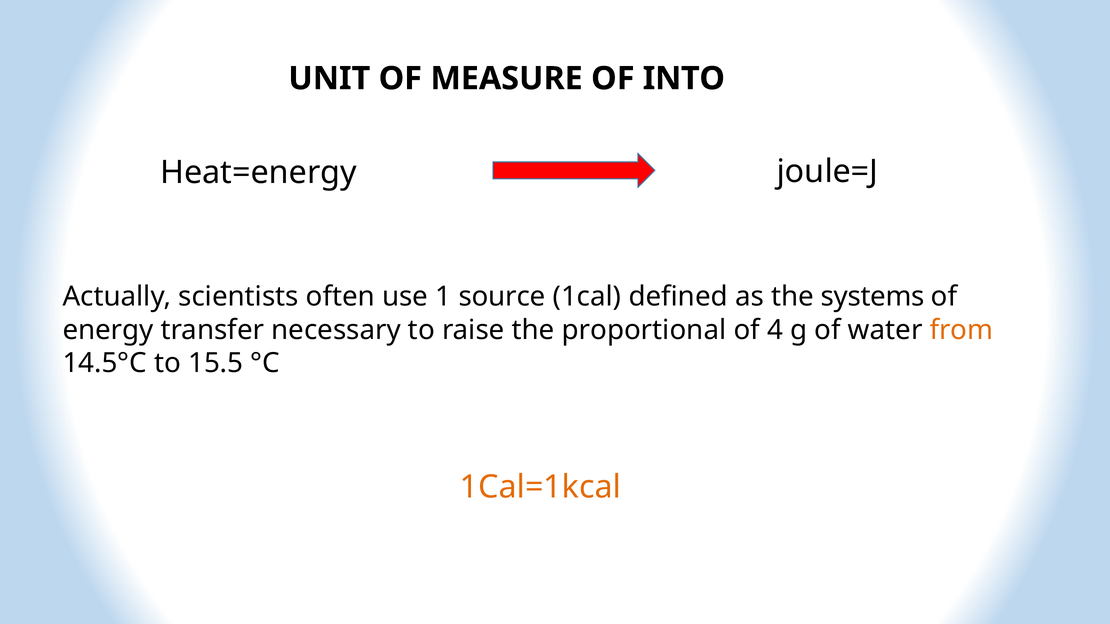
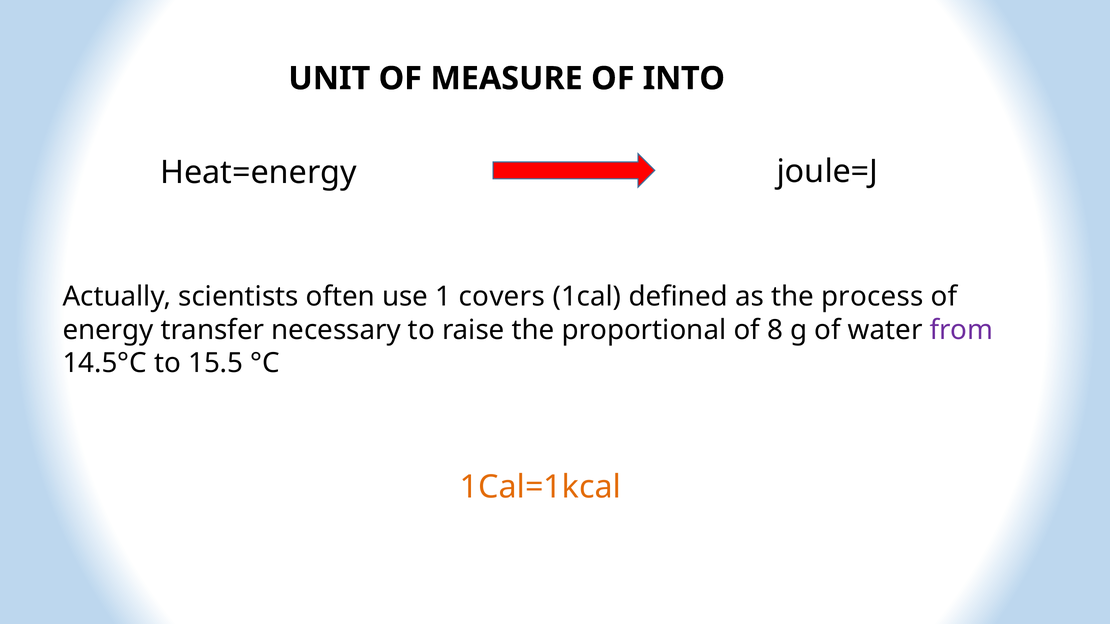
source: source -> covers (502, 297)
systems: systems -> process (872, 297)
4: 4 -> 8 (775, 330)
from colour: orange -> purple (961, 330)
